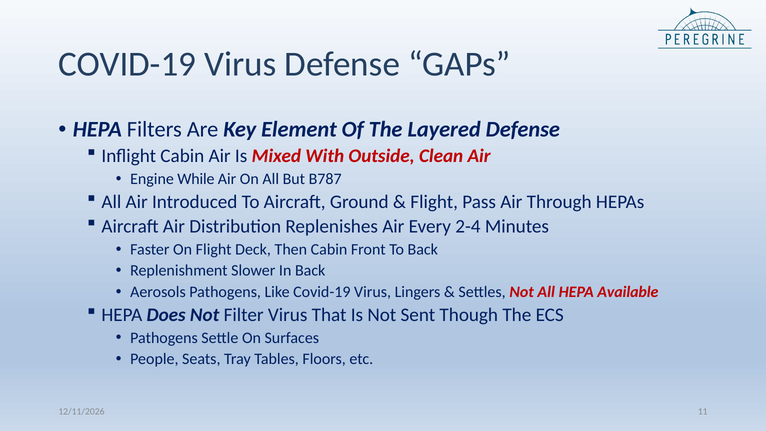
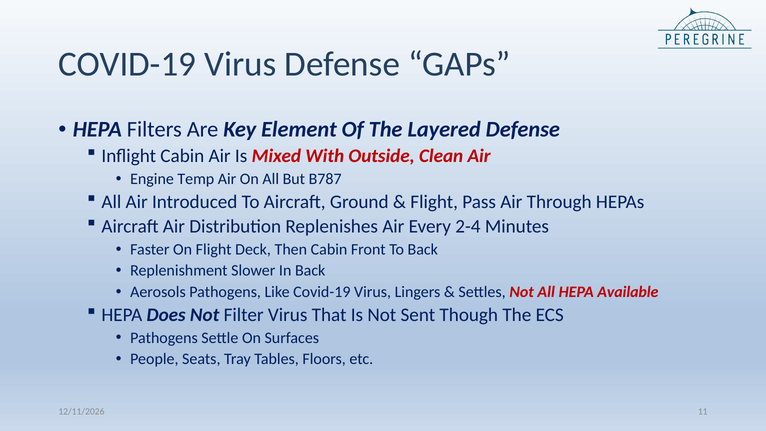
While: While -> Temp (196, 179)
